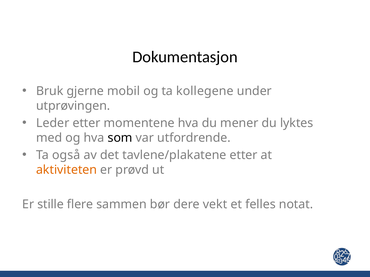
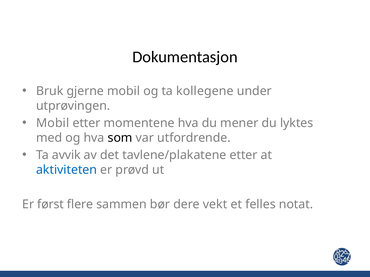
Leder: Leder -> Mobil (53, 123)
også: også -> avvik (66, 155)
aktiviteten colour: orange -> blue (67, 170)
stille: stille -> først (51, 205)
